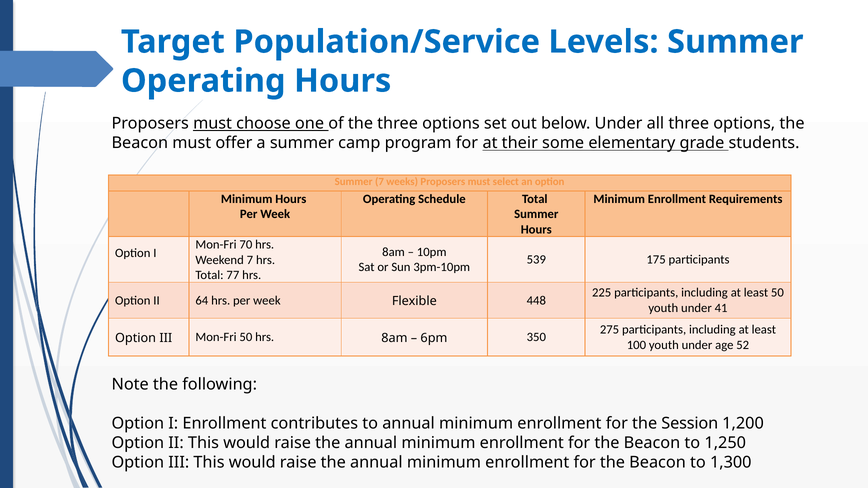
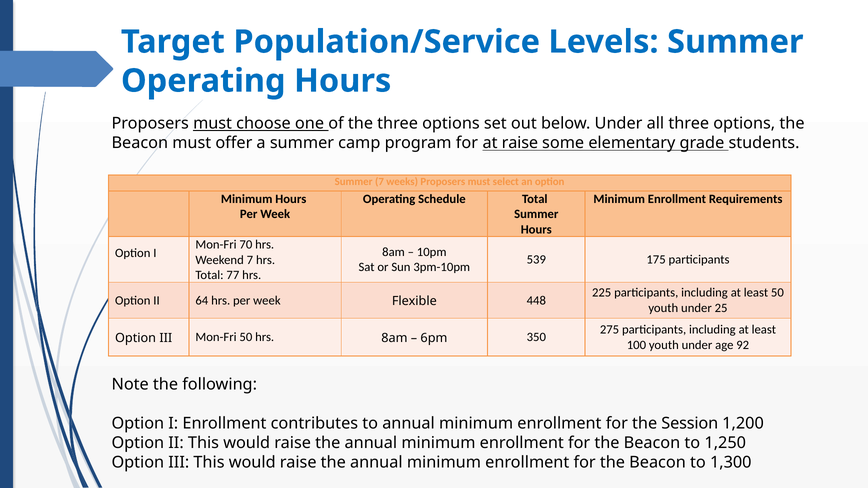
at their: their -> raise (520, 143)
41: 41 -> 25 (721, 308)
52: 52 -> 92 (743, 345)
